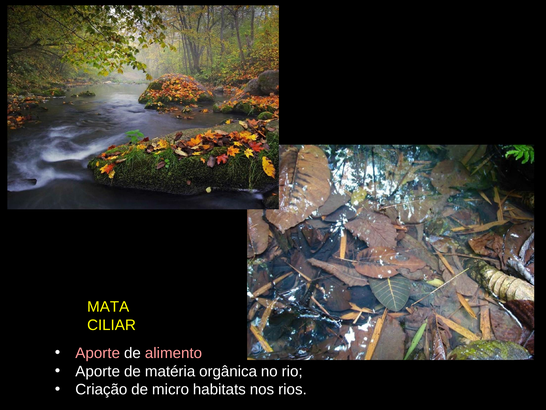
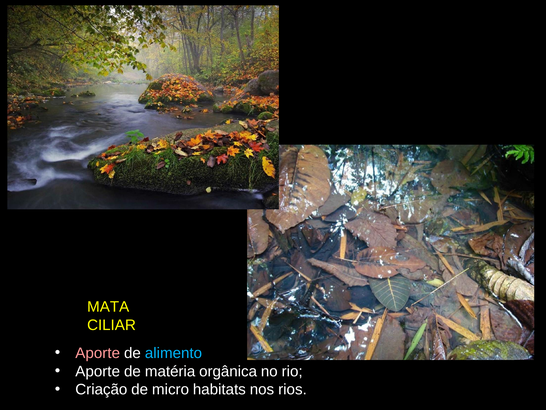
alimento colour: pink -> light blue (173, 353)
